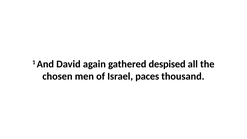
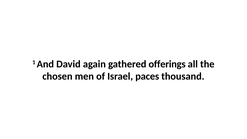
despised: despised -> offerings (167, 64)
